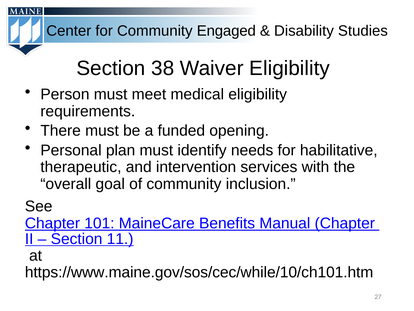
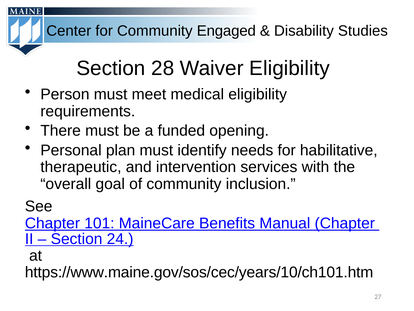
38: 38 -> 28 (163, 68)
11: 11 -> 24 (120, 239)
https://www.maine.gov/sos/cec/while/10/ch101.htm: https://www.maine.gov/sos/cec/while/10/ch101.htm -> https://www.maine.gov/sos/cec/years/10/ch101.htm (199, 272)
